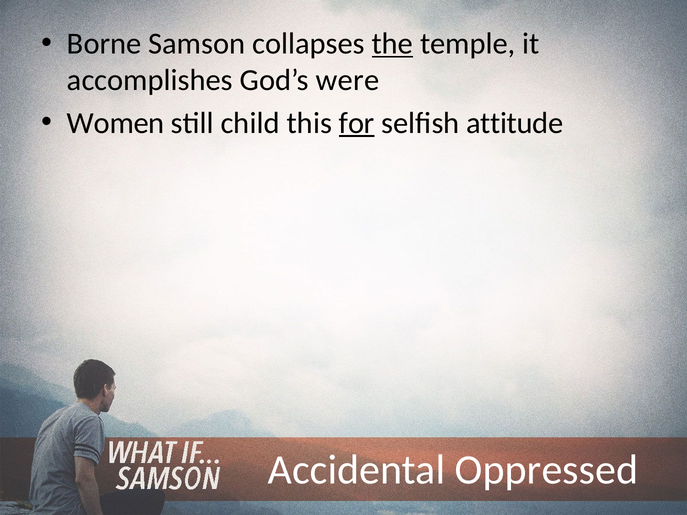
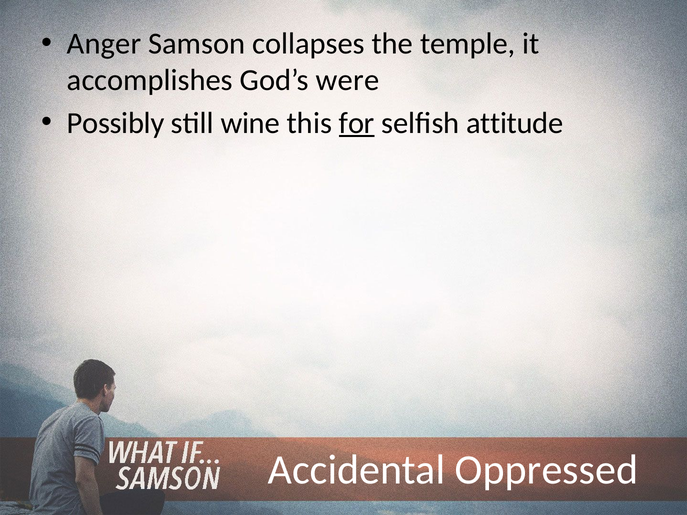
Borne: Borne -> Anger (104, 44)
the underline: present -> none (392, 44)
Women: Women -> Possibly (116, 123)
child: child -> wine (250, 123)
